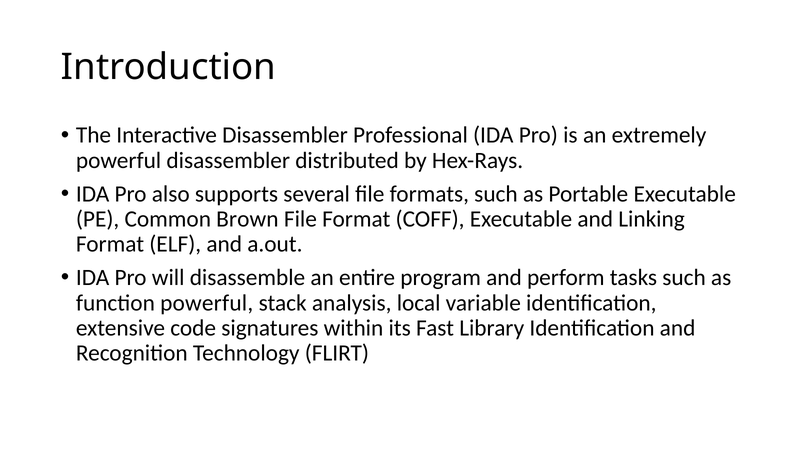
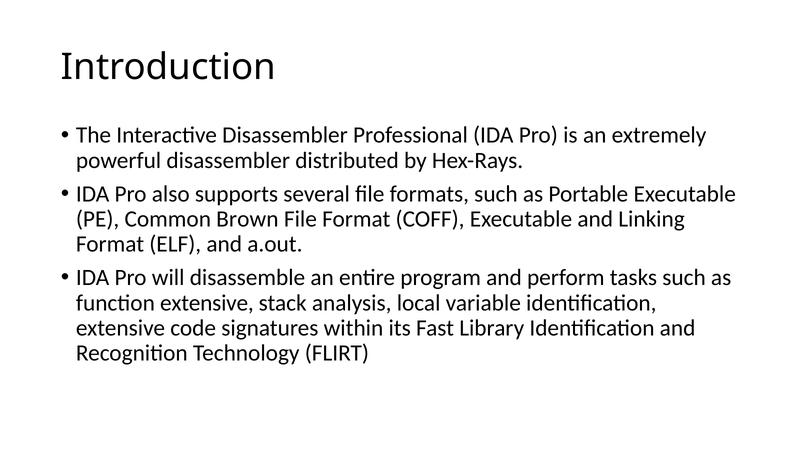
function powerful: powerful -> extensive (207, 303)
